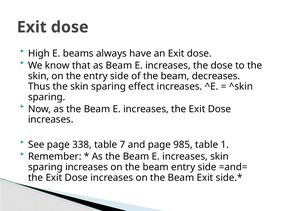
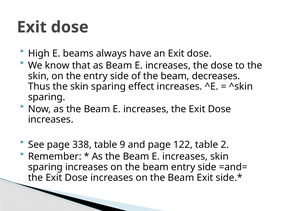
7: 7 -> 9 (123, 144)
985: 985 -> 122 (183, 144)
1: 1 -> 2 (225, 144)
